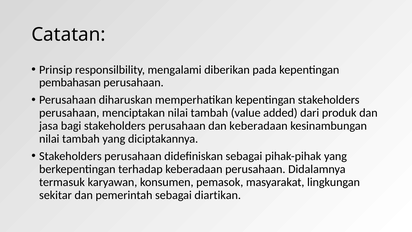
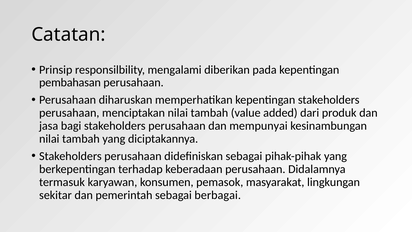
dan keberadaan: keberadaan -> mempunyai (259, 126)
diartikan: diartikan -> berbagai (218, 195)
